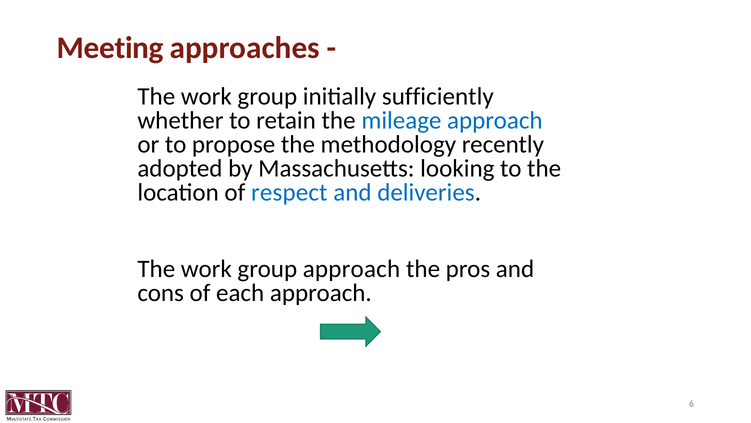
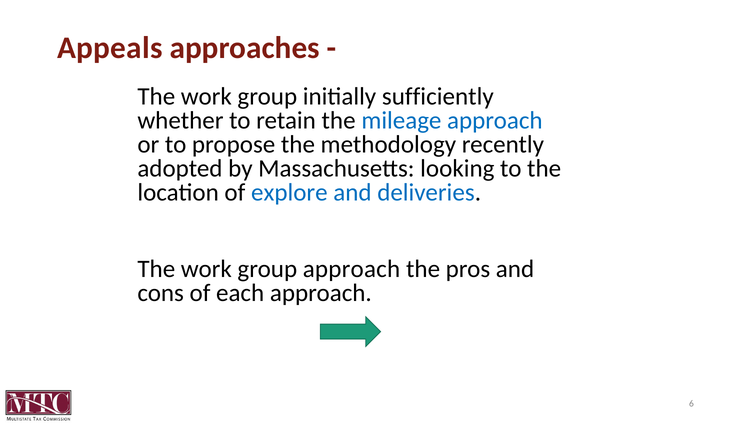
Meeting: Meeting -> Appeals (110, 48)
respect: respect -> explore (289, 192)
